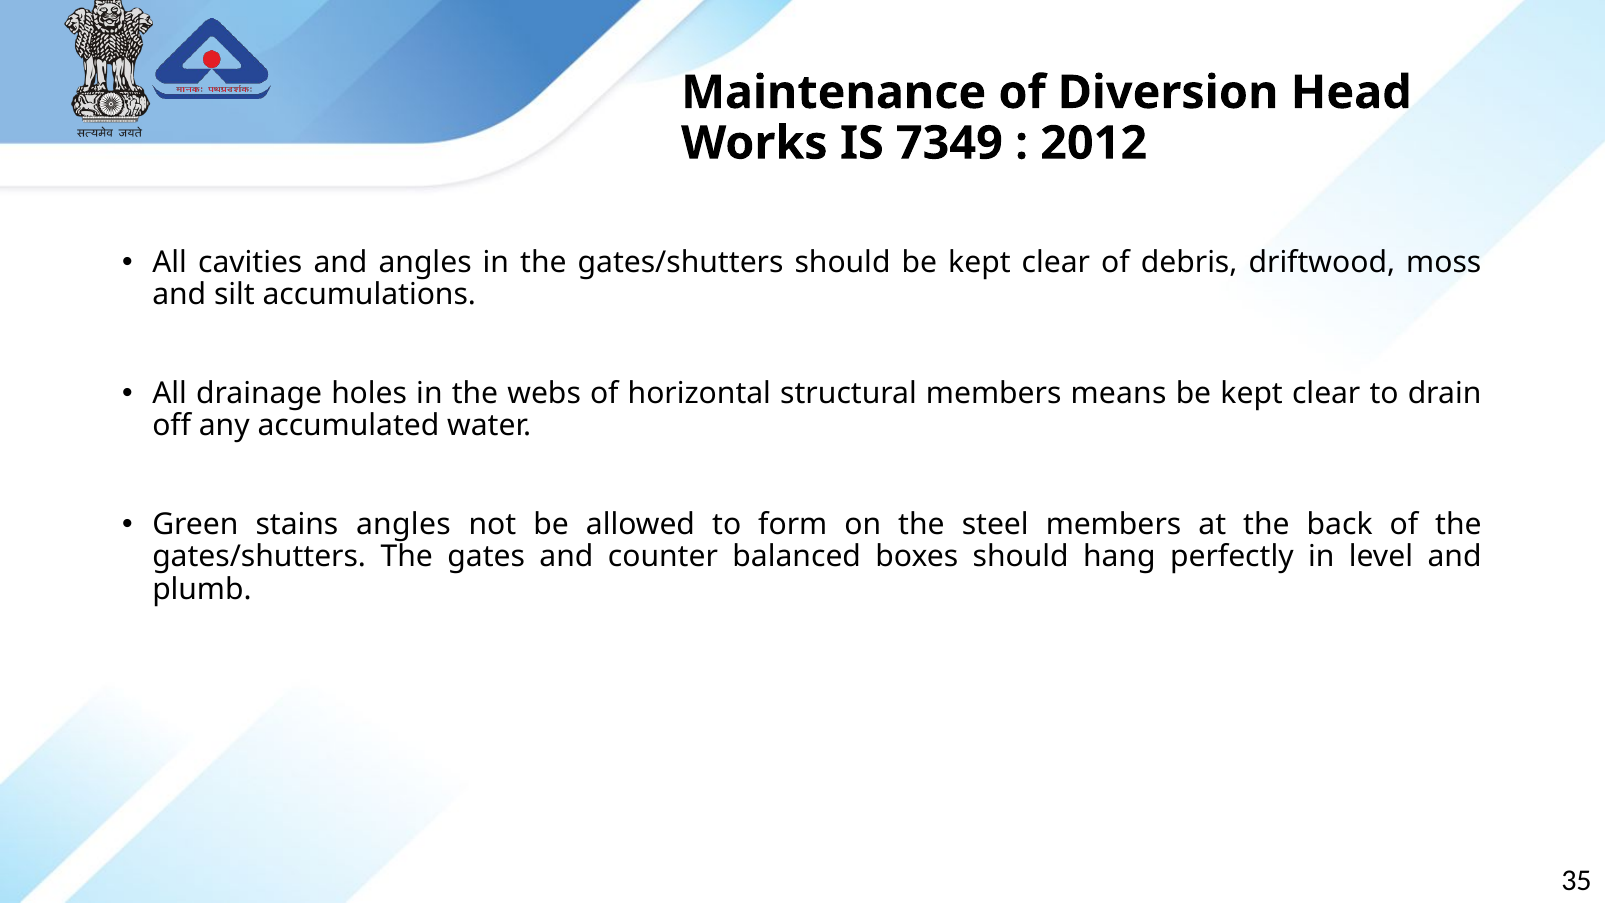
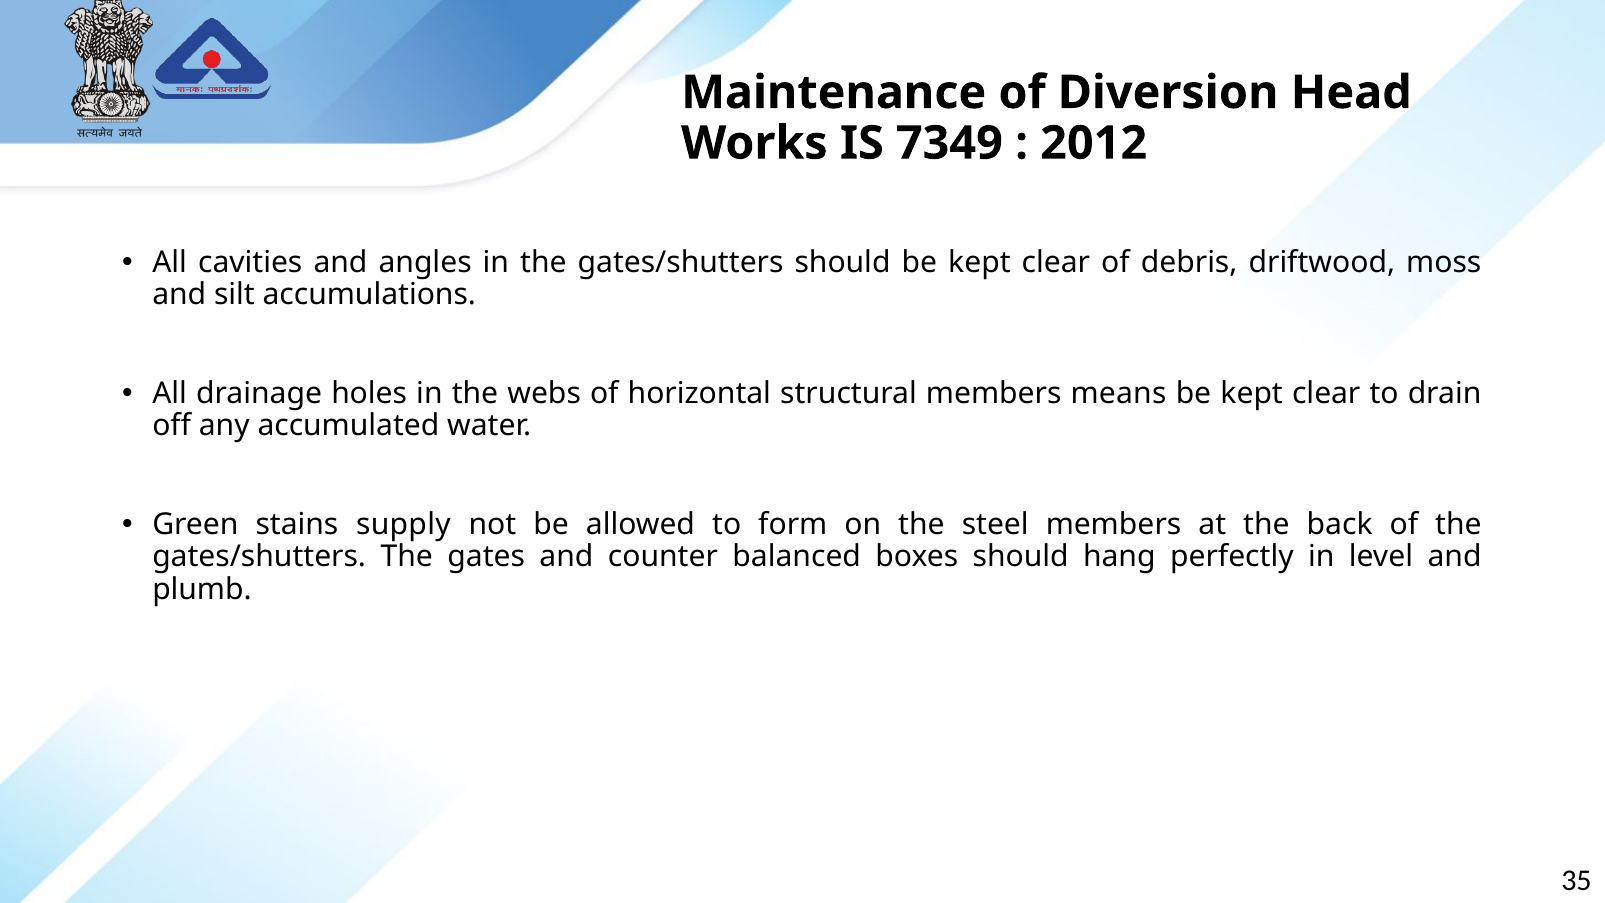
stains angles: angles -> supply (403, 524)
